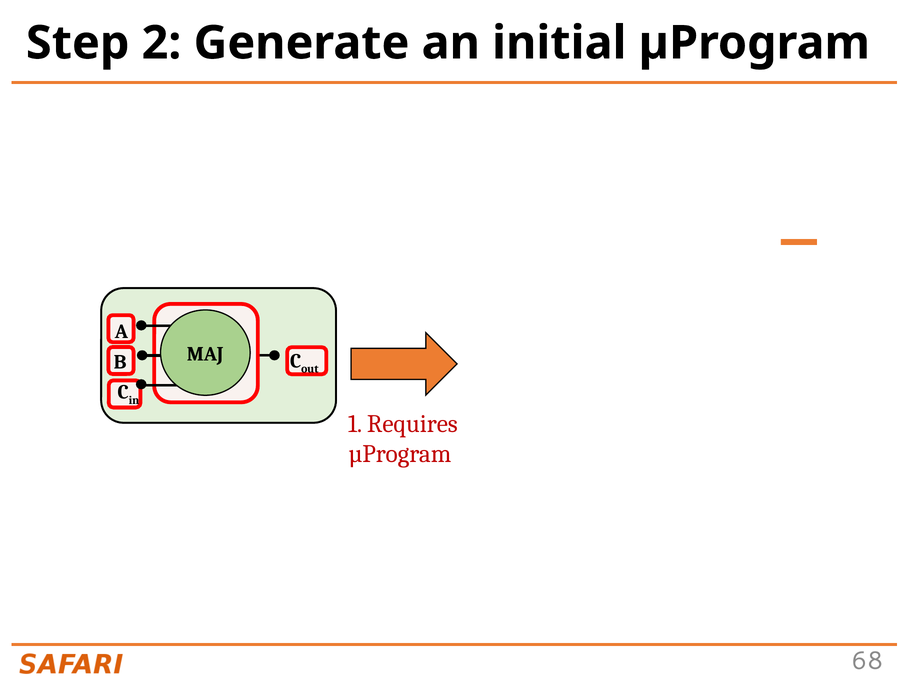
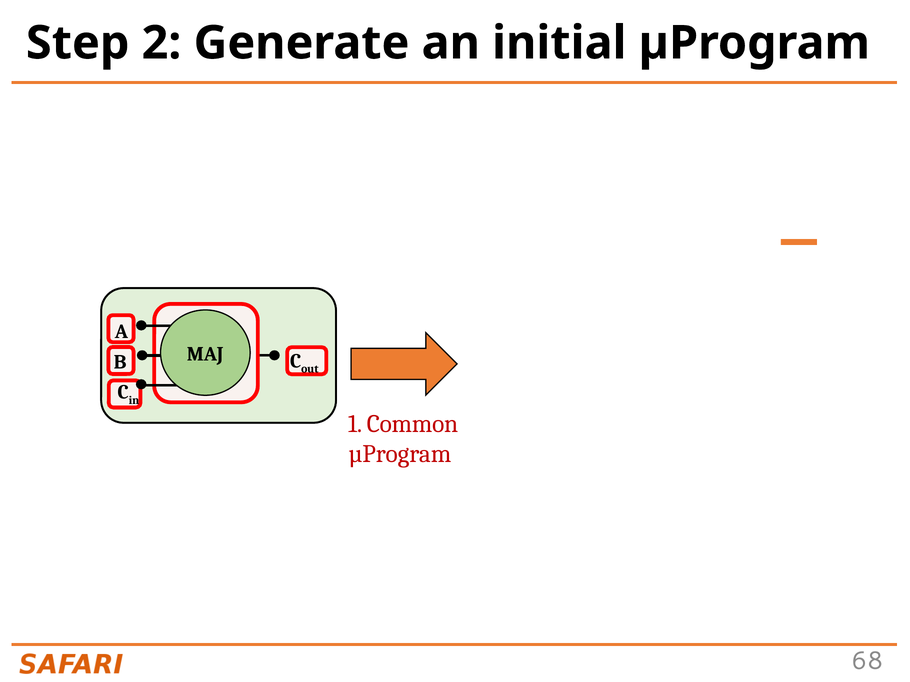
Requires: Requires -> Common (412, 424)
